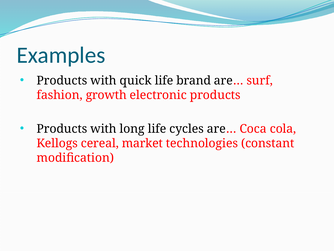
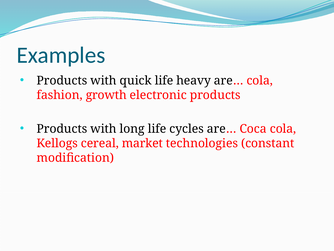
brand: brand -> heavy (194, 80)
are… surf: surf -> cola (260, 80)
